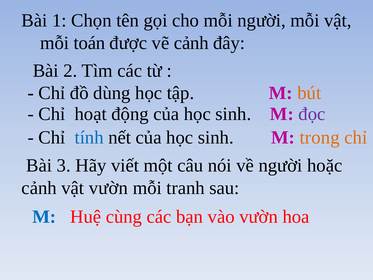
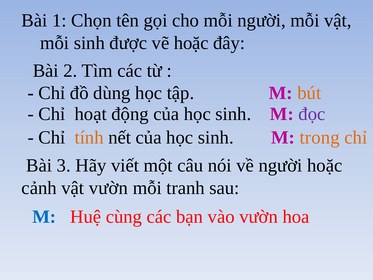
mỗi toán: toán -> sinh (89, 43)
vẽ cảnh: cảnh -> hoặc (191, 43)
tính colour: blue -> orange (89, 137)
